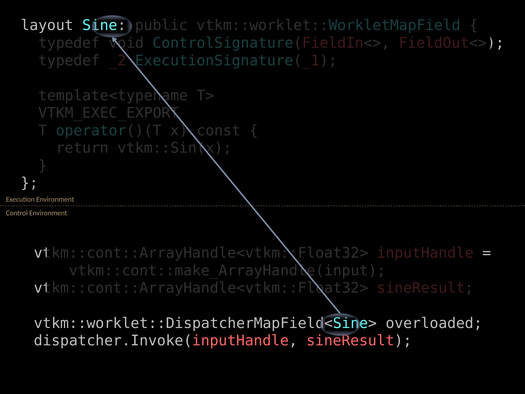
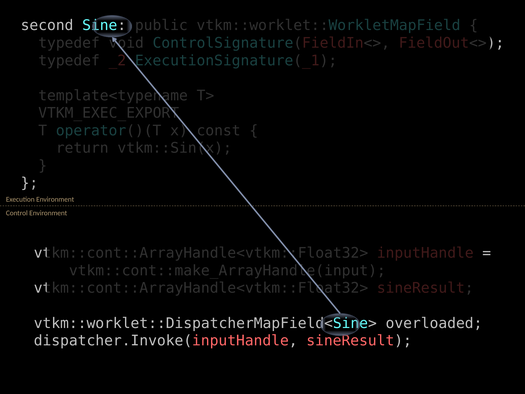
layout: layout -> second (47, 25)
